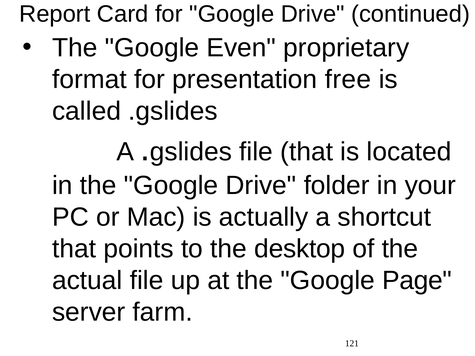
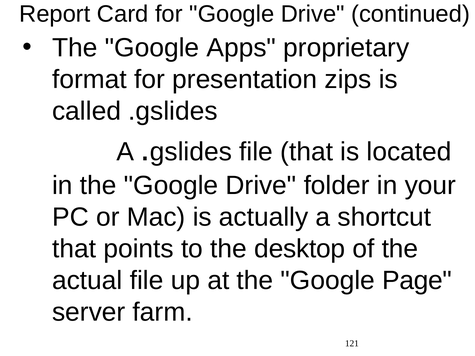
Even: Even -> Apps (241, 48)
free: free -> zips (348, 79)
